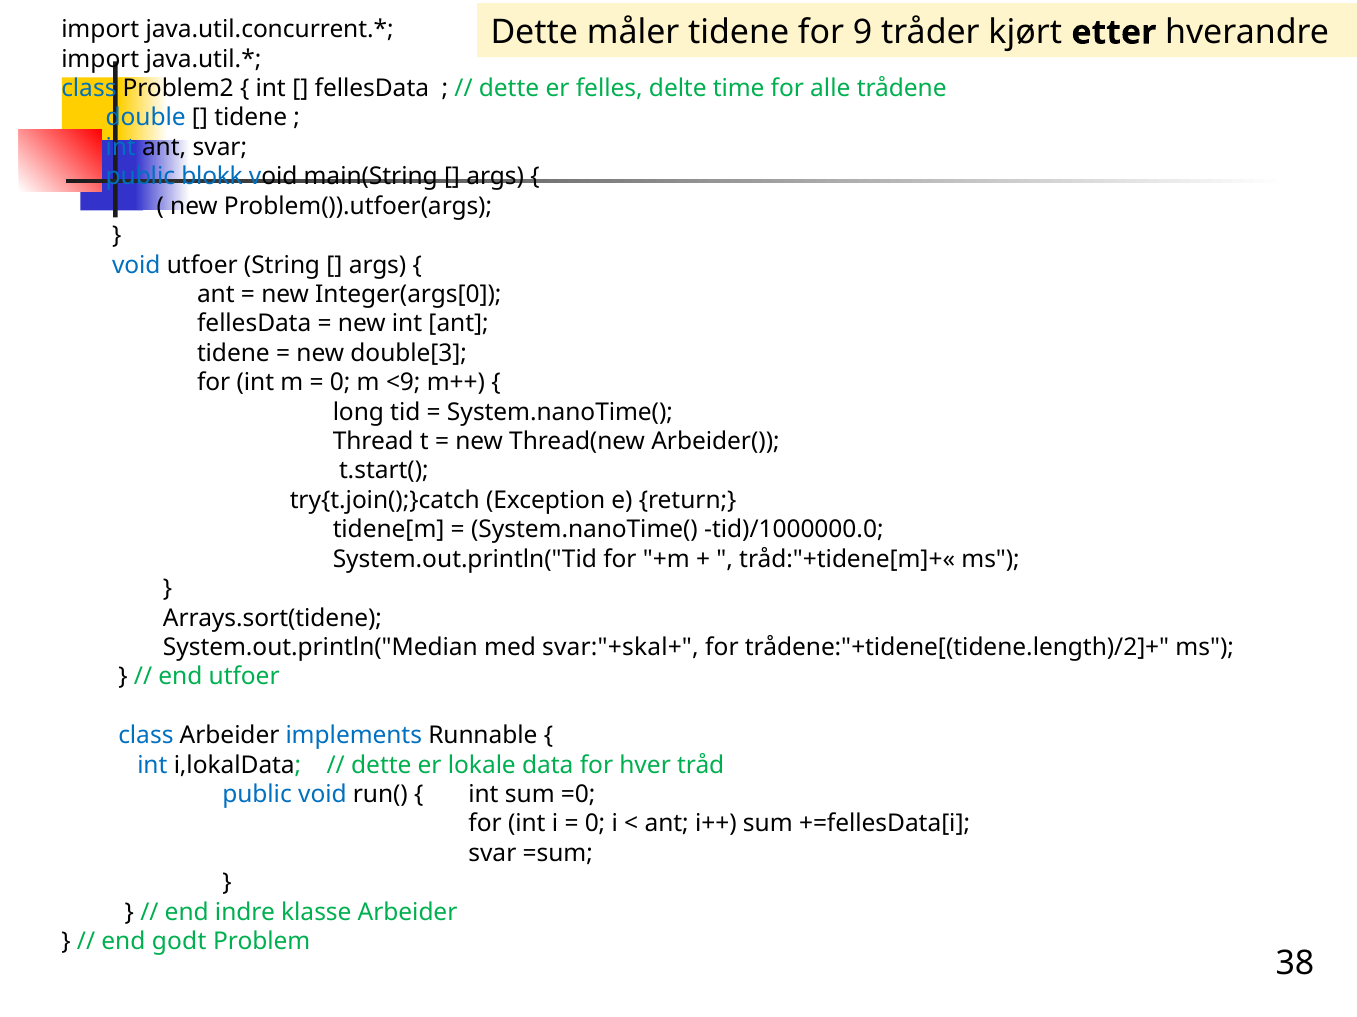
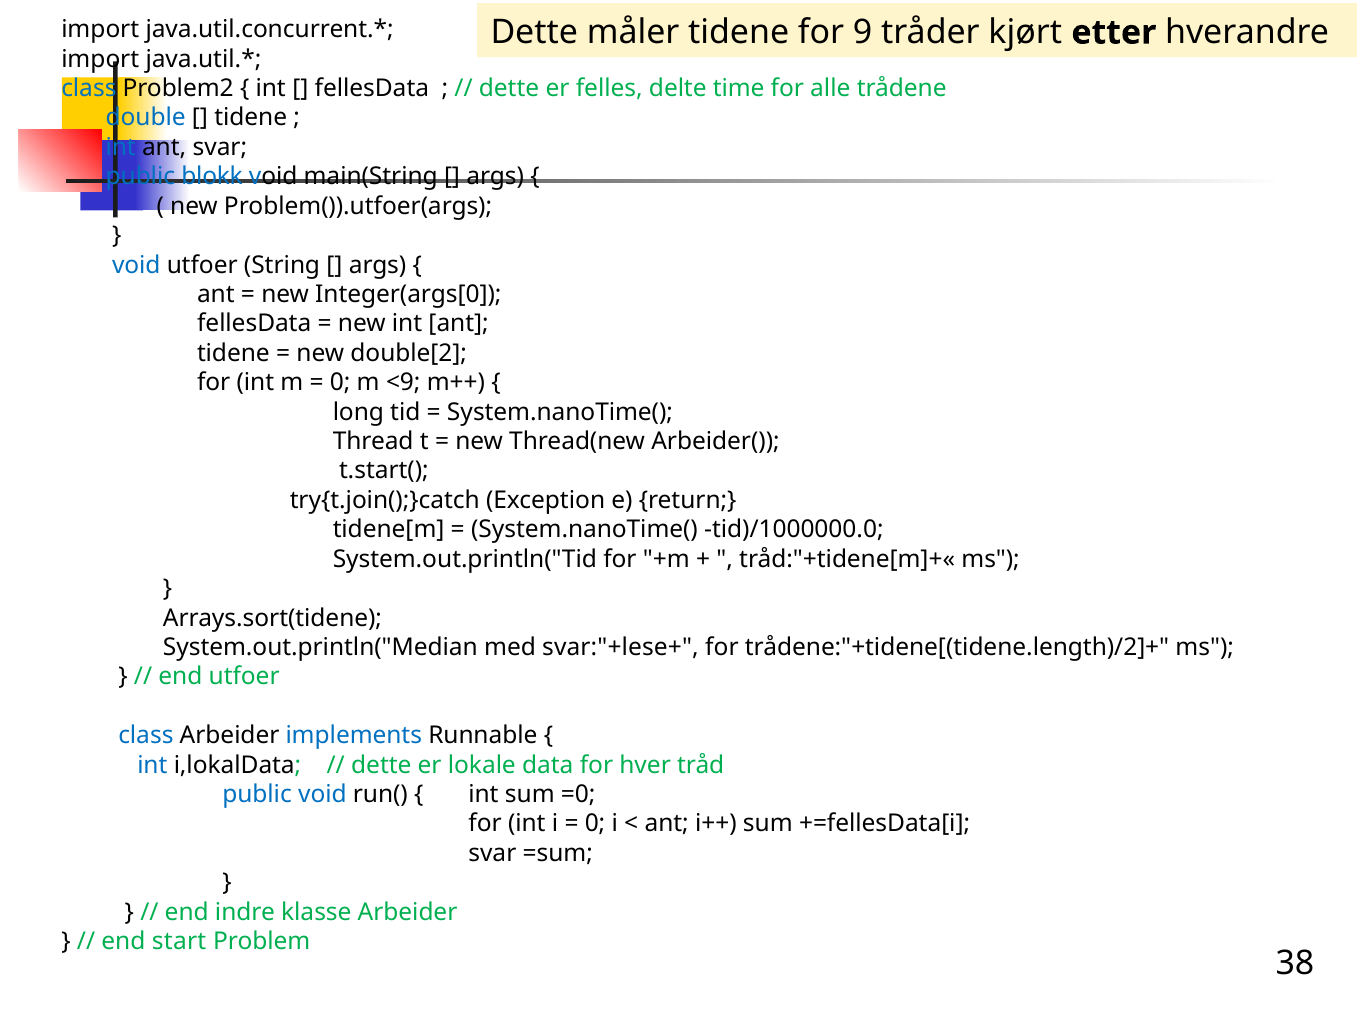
double[3: double[3 -> double[2 (409, 353)
svar:"+skal+: svar:"+skal+ -> svar:"+lese+ (620, 648)
godt: godt -> start (179, 942)
